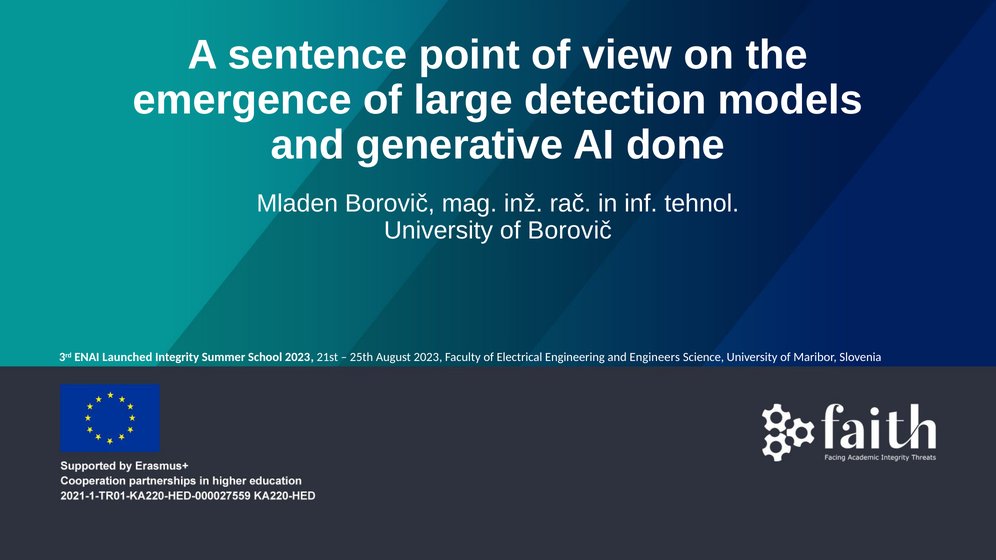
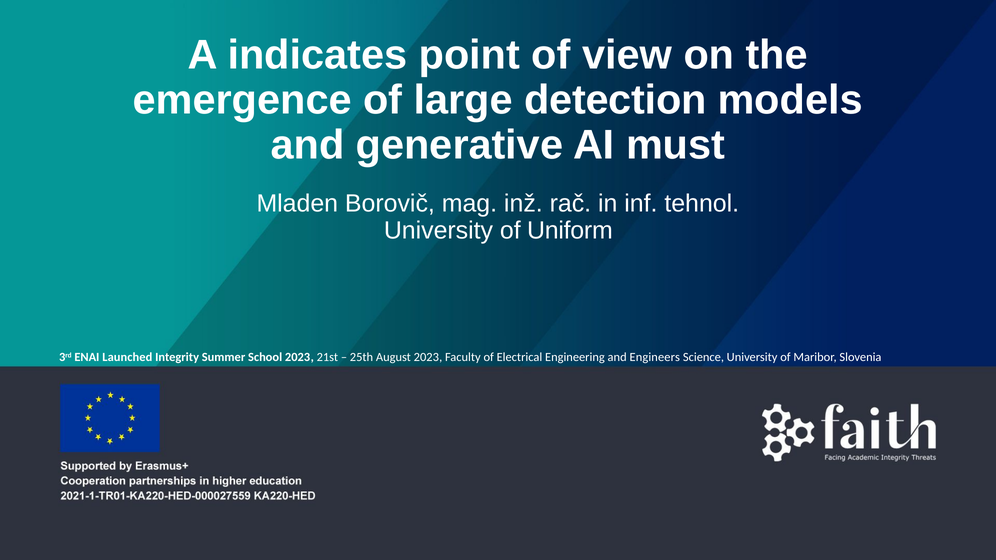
sentence: sentence -> indicates (318, 55)
done: done -> must (675, 145)
of Borovič: Borovič -> Uniform (570, 231)
